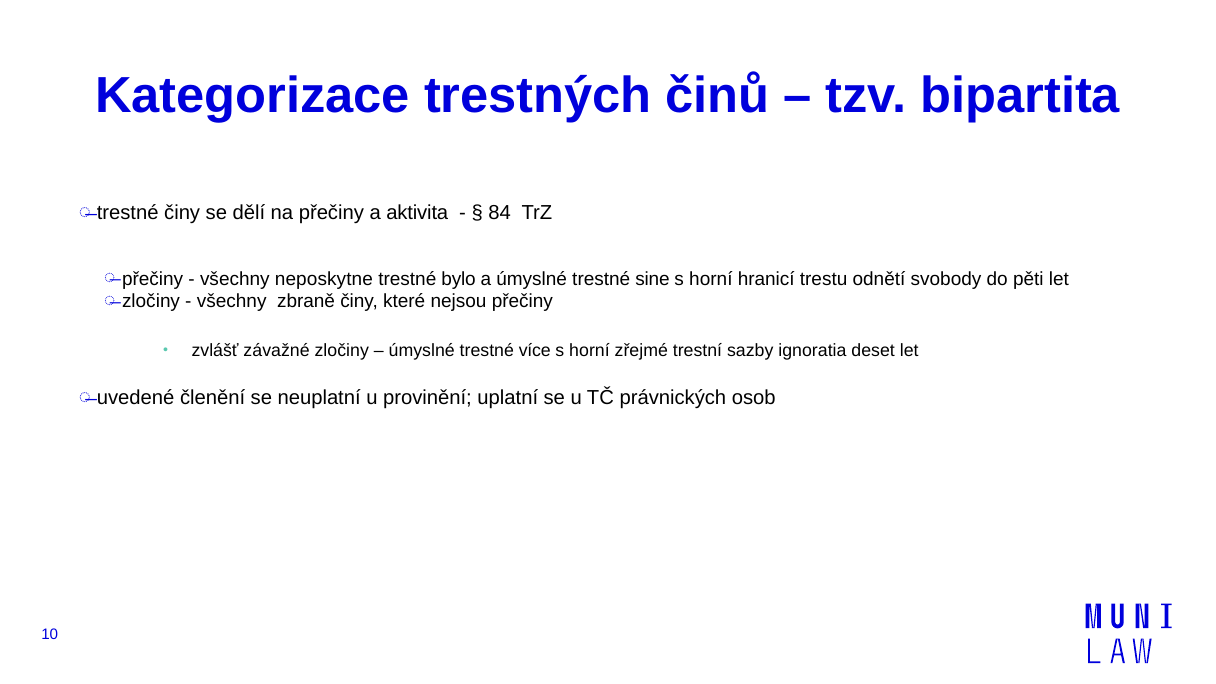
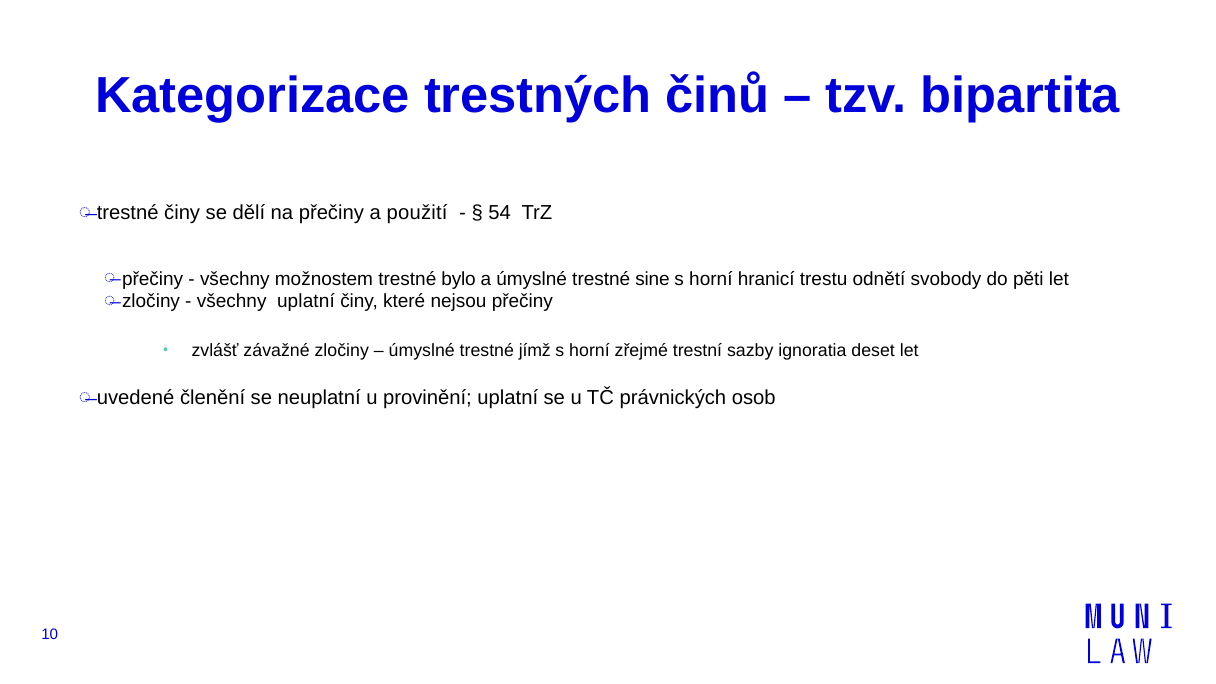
aktivita: aktivita -> použití (417, 213)
84: 84 -> 54 (500, 213)
neposkytne: neposkytne -> možnostem (324, 279)
všechny zbraně: zbraně -> uplatní (306, 302)
více: více -> jímž (535, 351)
